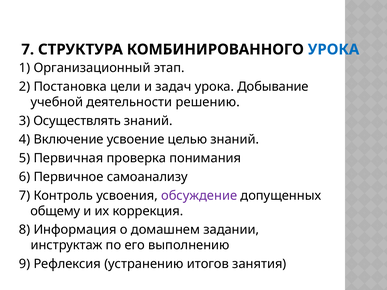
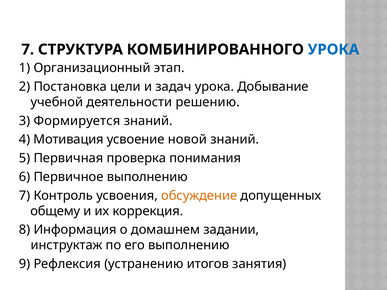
Осуществлять: Осуществлять -> Формируется (77, 121)
Включение: Включение -> Мотивация (69, 140)
целью: целью -> новой (187, 140)
Первичное самоанализу: самоанализу -> выполнению (147, 177)
обсуждение colour: purple -> orange (199, 196)
